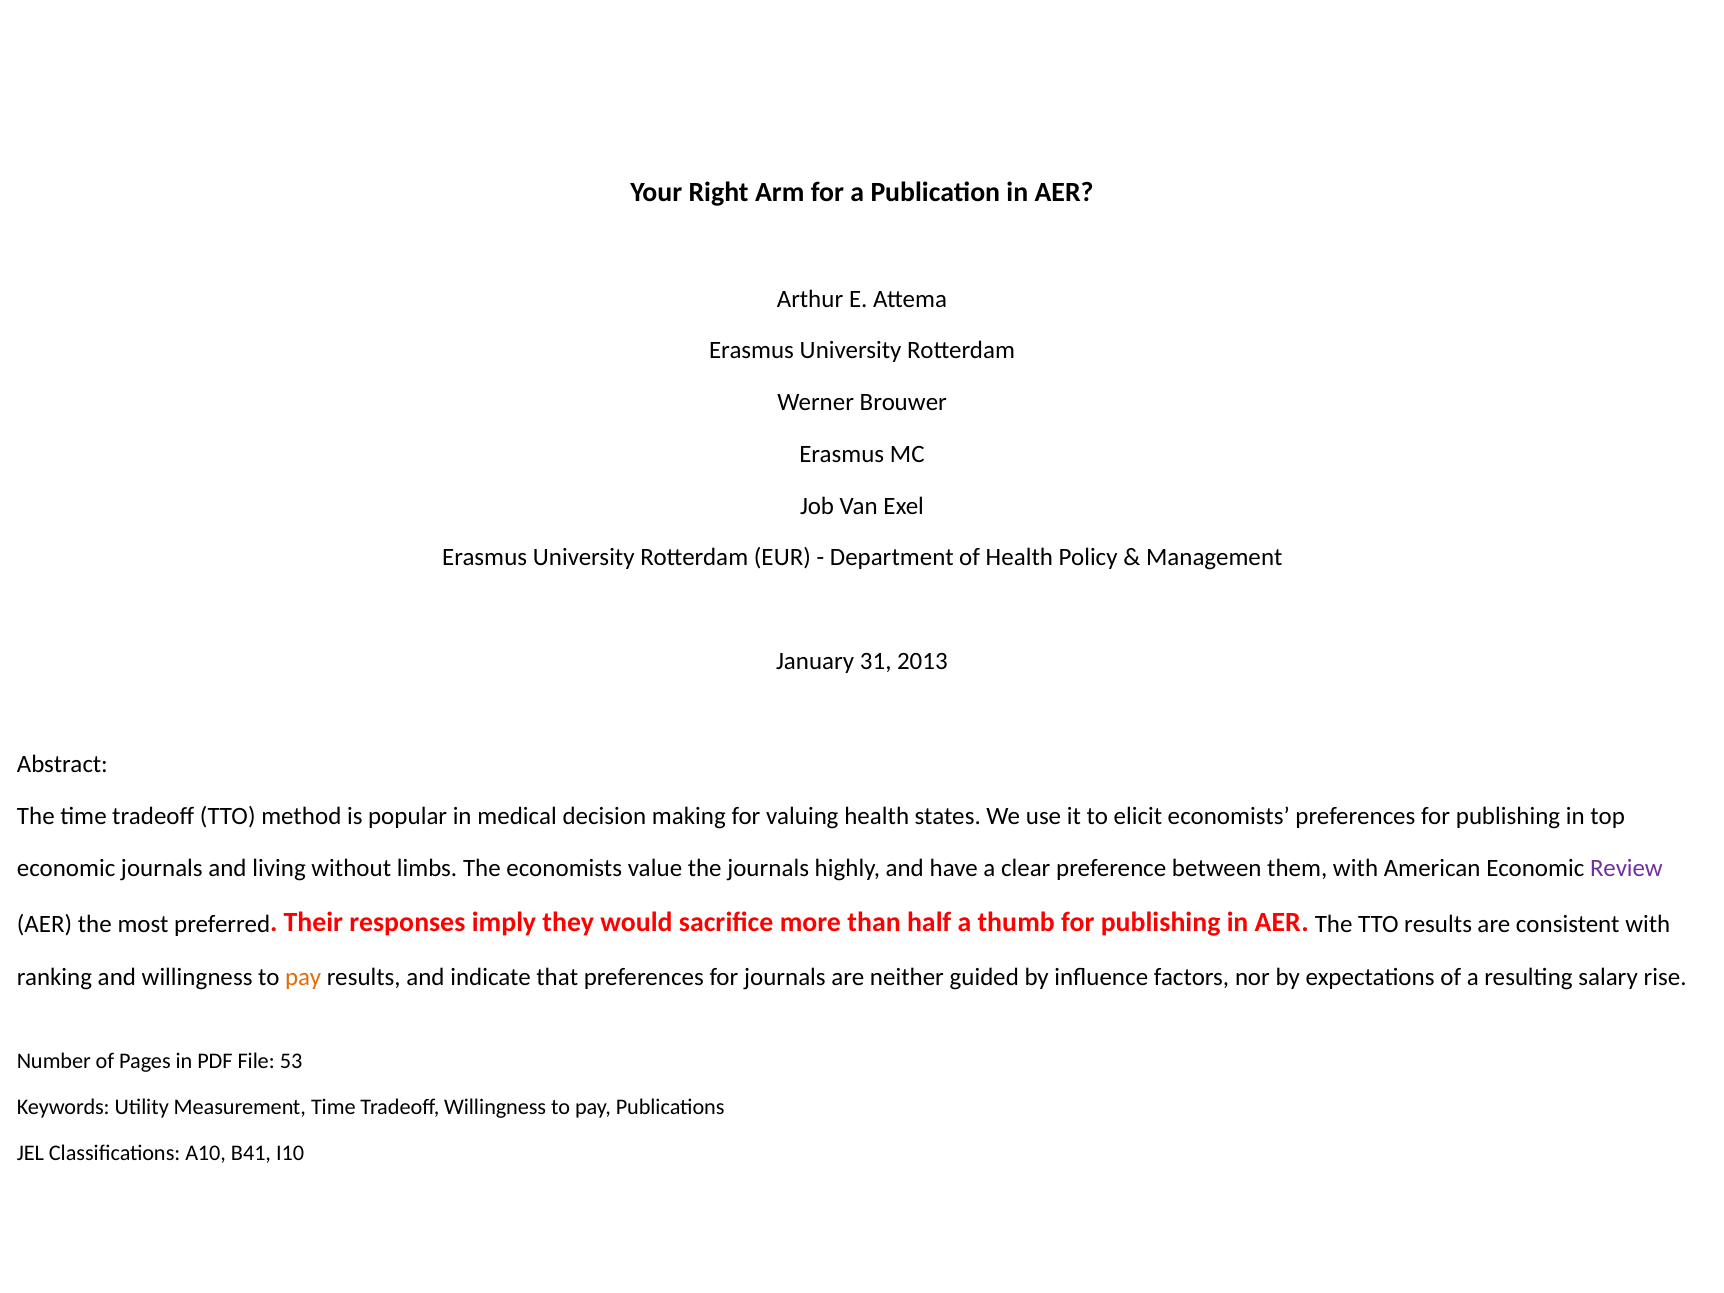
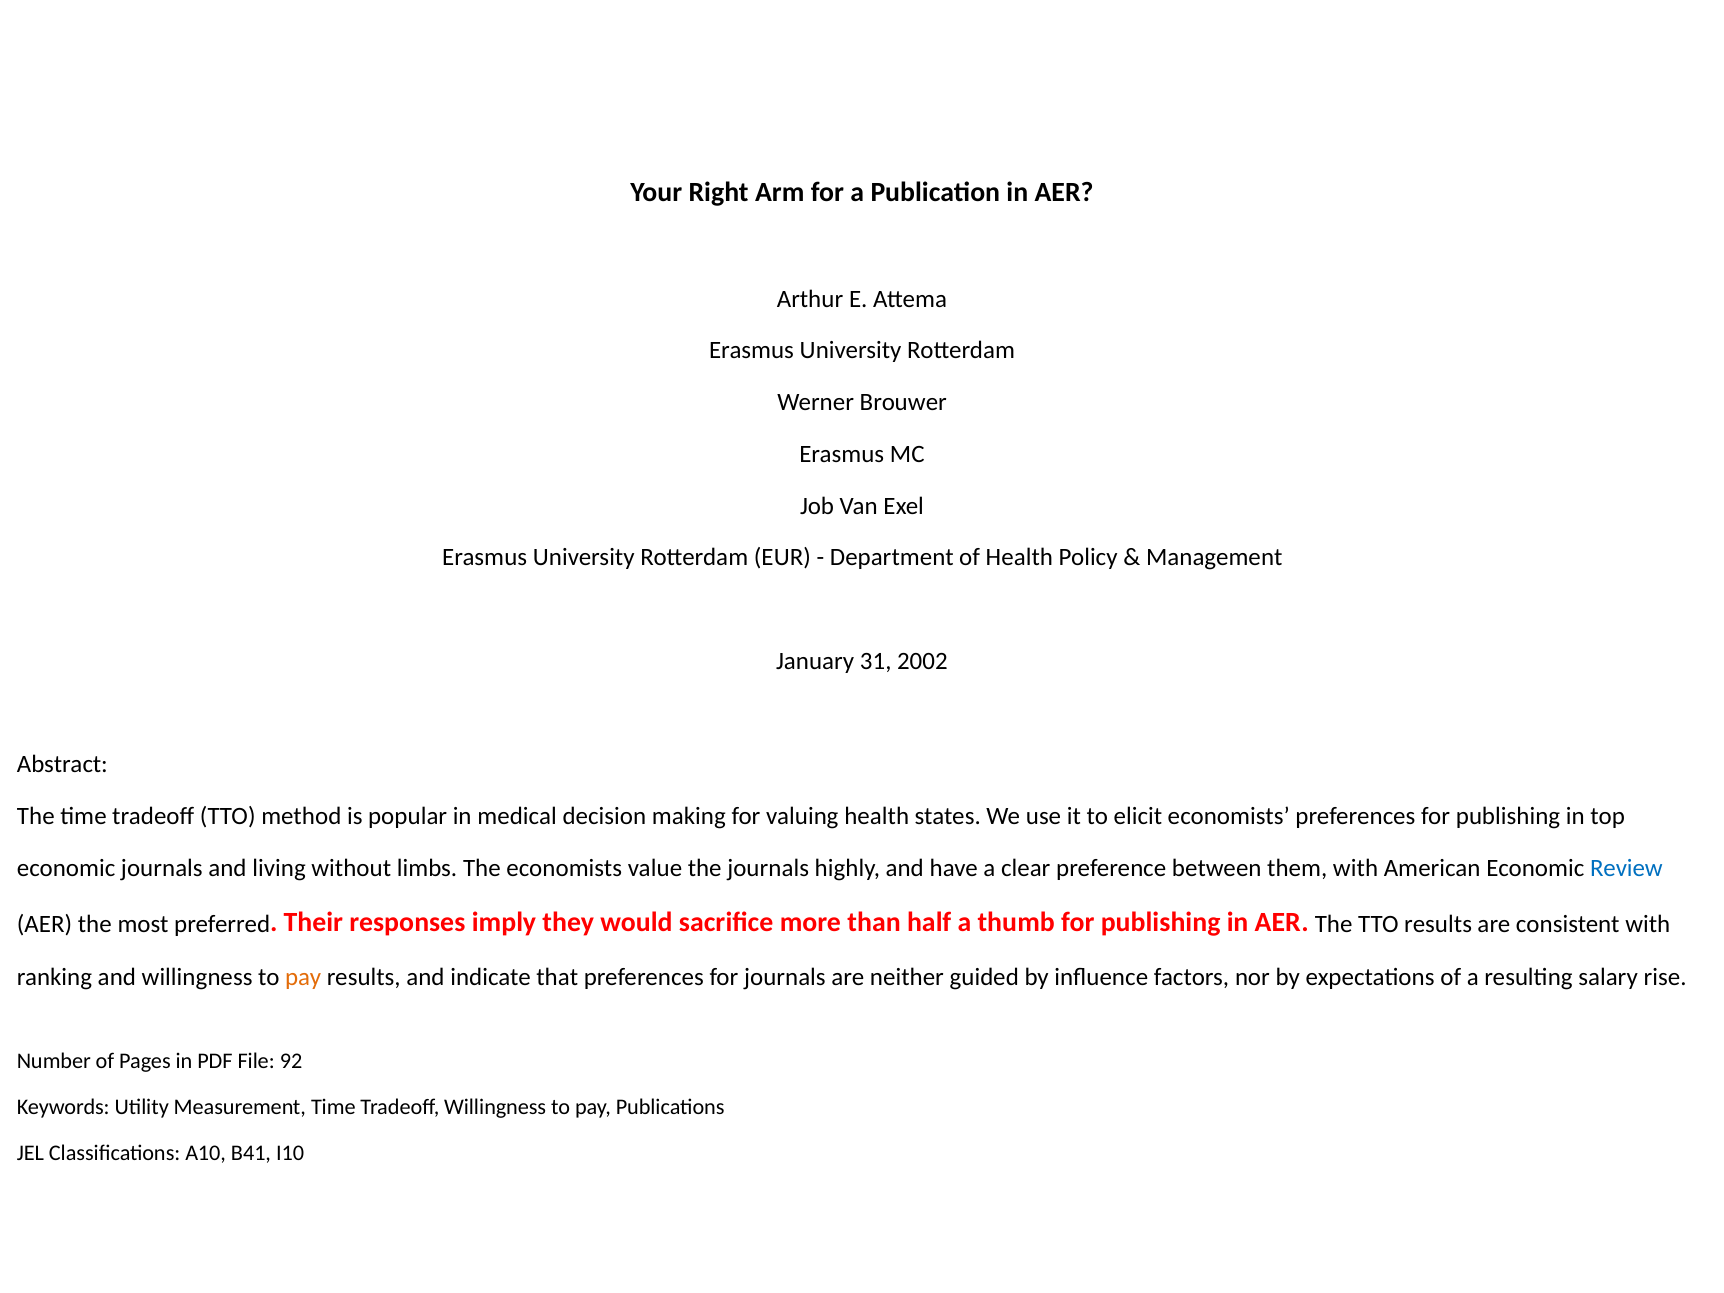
2013: 2013 -> 2002 (922, 661)
Review colour: purple -> blue (1626, 868)
53: 53 -> 92 (291, 1061)
